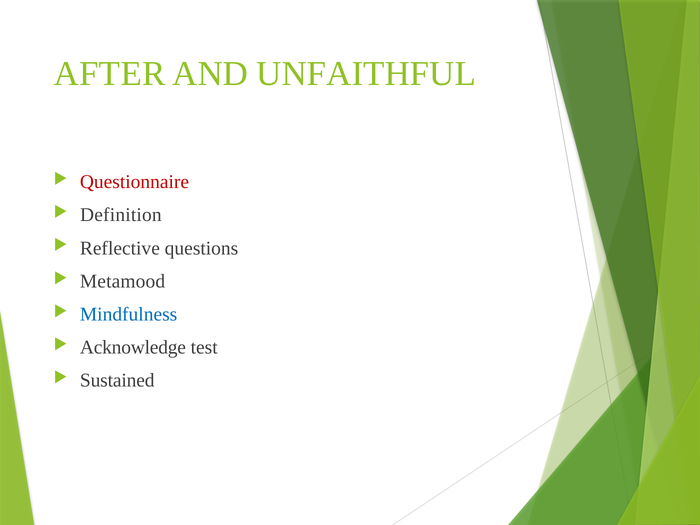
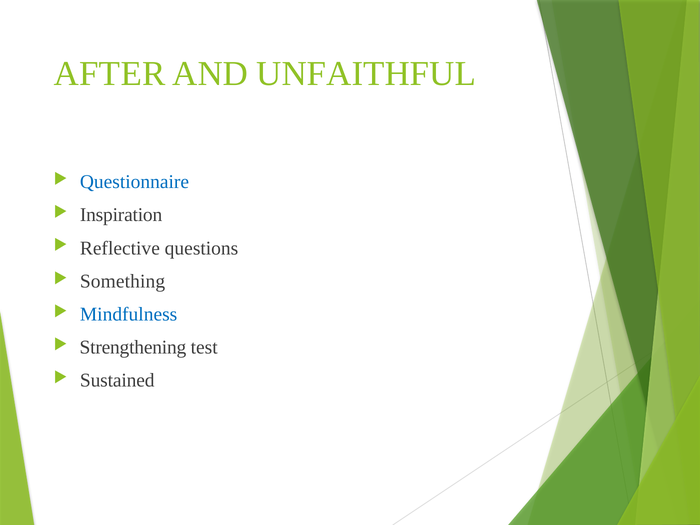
Questionnaire colour: red -> blue (134, 182)
Definition: Definition -> Inspiration (121, 215)
Metamood: Metamood -> Something (123, 281)
Acknowledge: Acknowledge -> Strengthening (133, 347)
